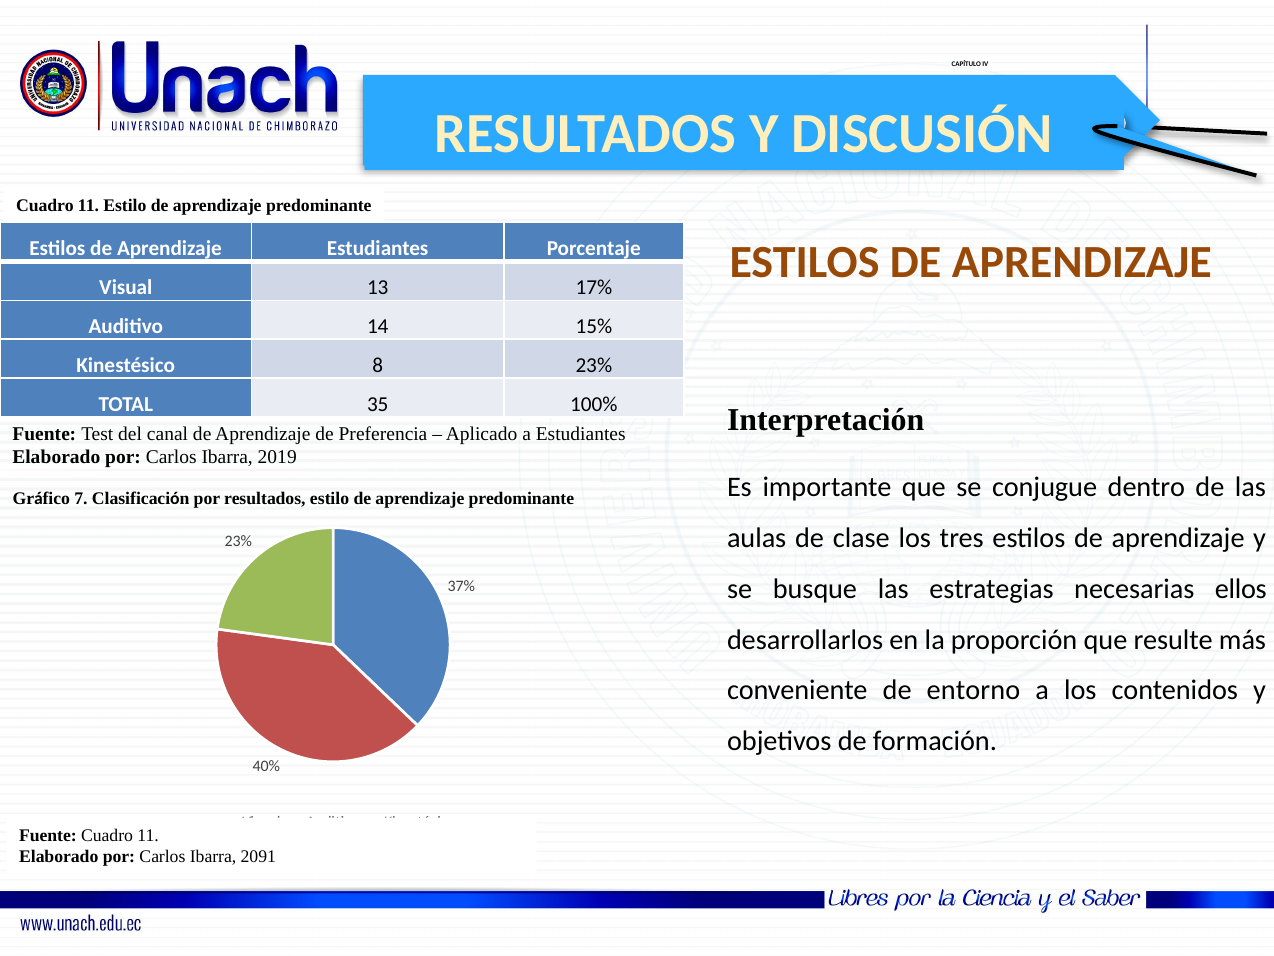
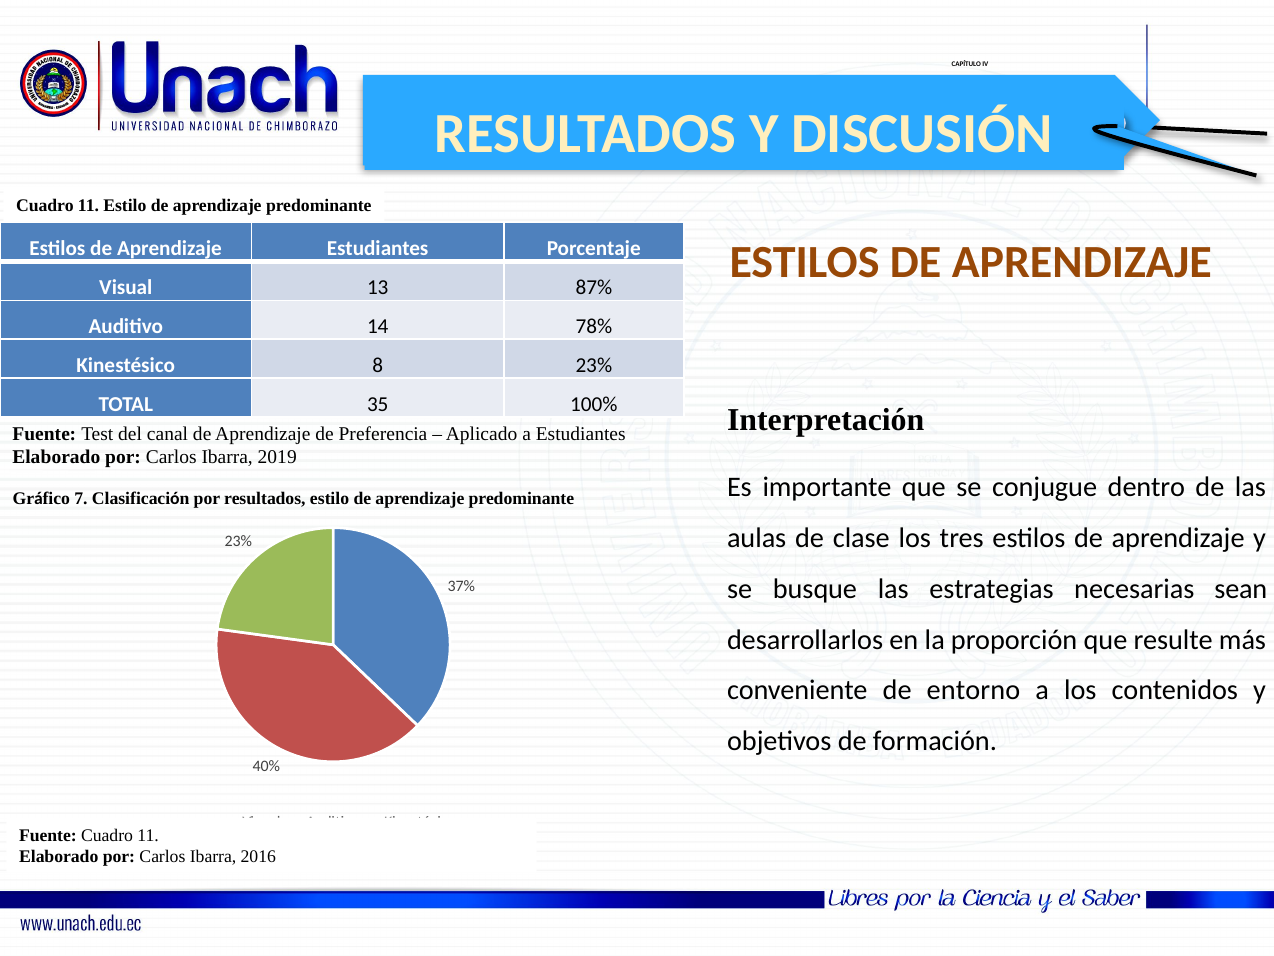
17%: 17% -> 87% (594, 287)
15%: 15% -> 78% (594, 326)
ellos: ellos -> sean (1241, 588)
2091: 2091 -> 2016 (258, 857)
